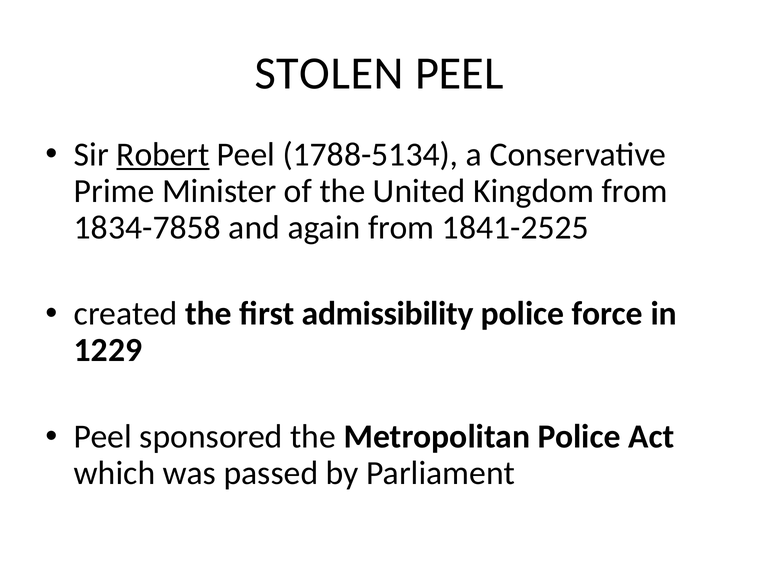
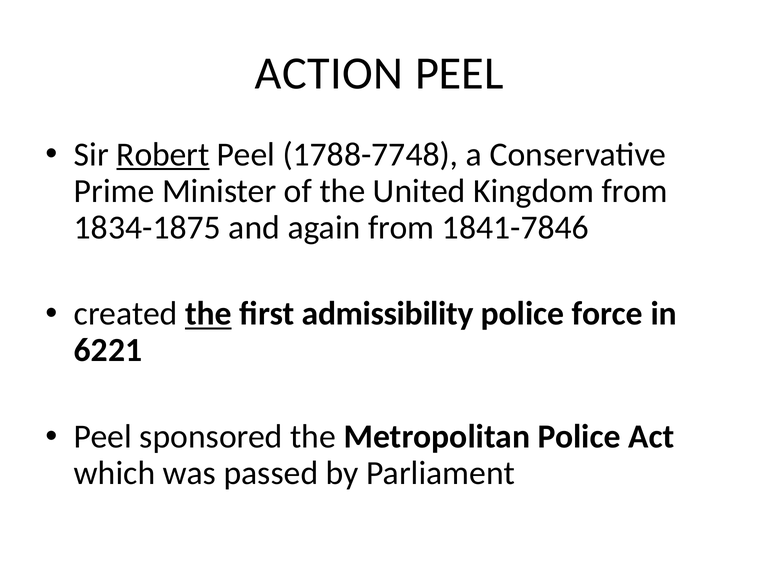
STOLEN: STOLEN -> ACTION (329, 73)
1788-5134: 1788-5134 -> 1788-7748 (370, 154)
1834-7858: 1834-7858 -> 1834-1875 (147, 227)
1841-2525: 1841-2525 -> 1841-7846 (515, 227)
the underline: none -> present (208, 314)
1229: 1229 -> 6221 (108, 350)
